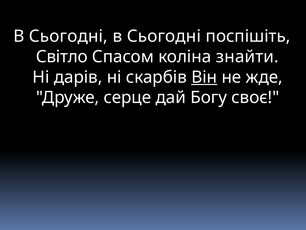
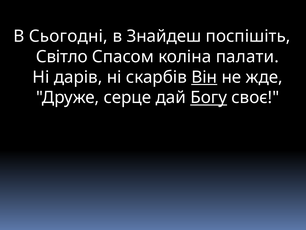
Сьогодні: Сьогодні -> Знайдеш (164, 36)
знайти: знайти -> палати (247, 57)
Богу underline: none -> present (209, 97)
